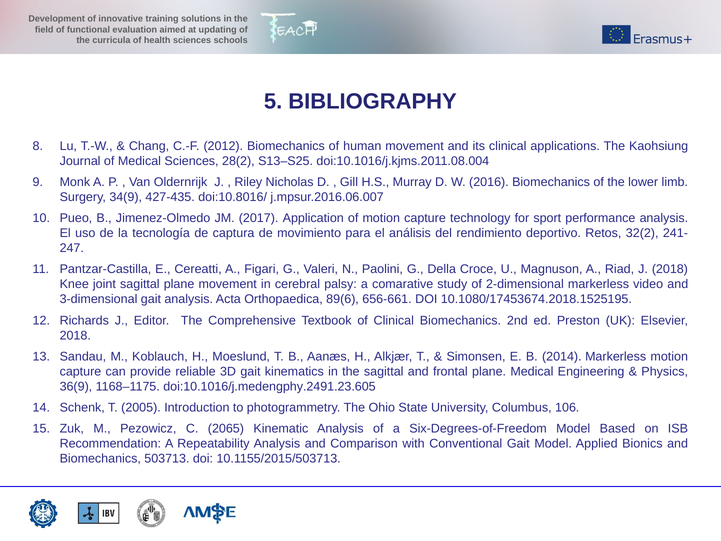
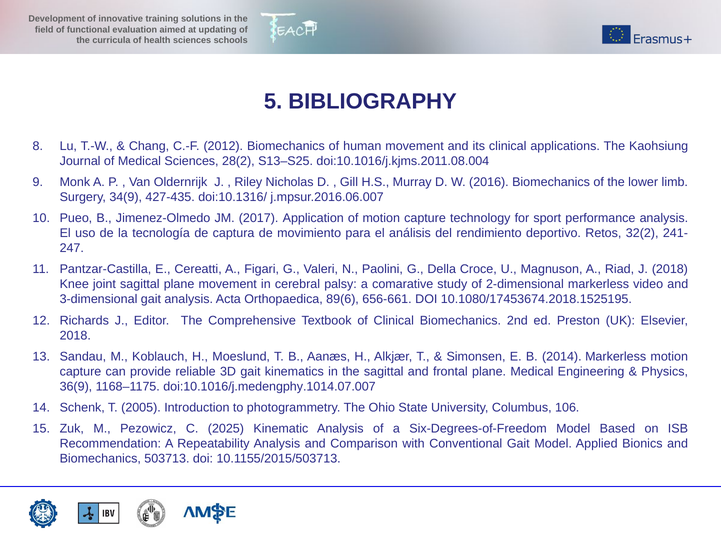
doi:10.8016/: doi:10.8016/ -> doi:10.1316/ (233, 197)
doi:10.1016/j.medengphy.2491.23.605: doi:10.1016/j.medengphy.2491.23.605 -> doi:10.1016/j.medengphy.1014.07.007 (269, 386)
2065: 2065 -> 2025 (226, 428)
